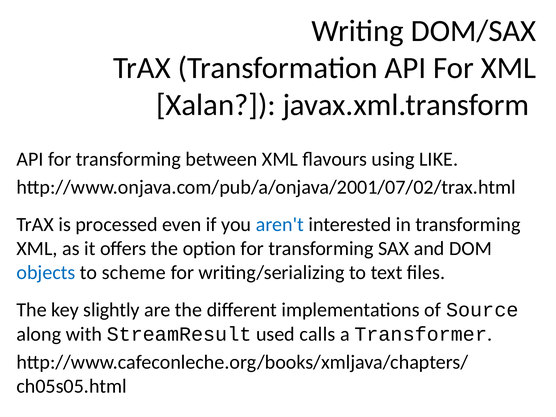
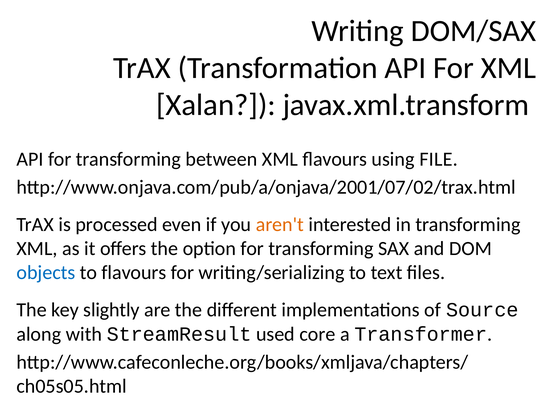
LIKE: LIKE -> FILE (439, 159)
aren't colour: blue -> orange (280, 224)
to scheme: scheme -> flavours (134, 273)
calls: calls -> core (318, 334)
